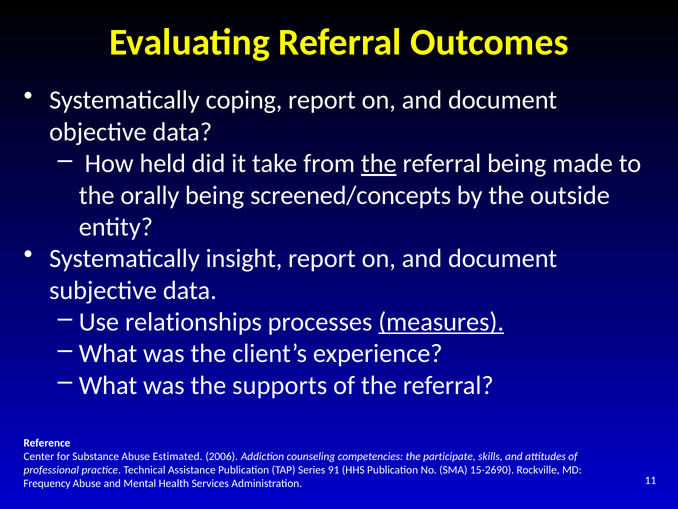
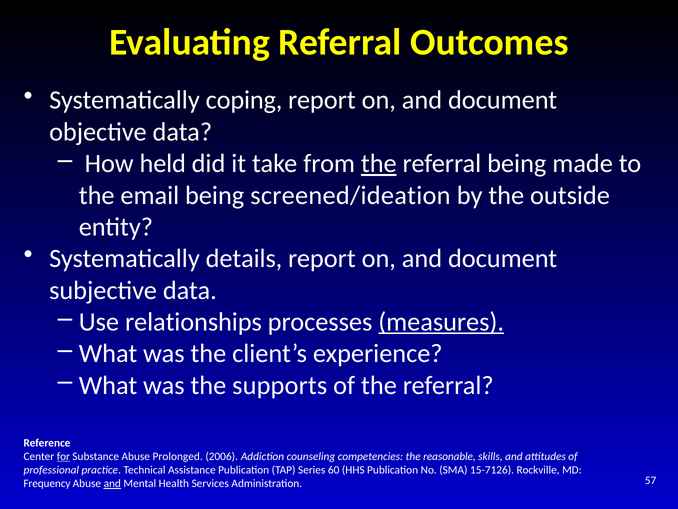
orally: orally -> email (150, 195)
screened/concepts: screened/concepts -> screened/ideation (350, 195)
insight: insight -> details (244, 258)
for underline: none -> present (63, 456)
Estimated: Estimated -> Prolonged (178, 456)
participate: participate -> reasonable (449, 456)
91: 91 -> 60 (334, 470)
15-2690: 15-2690 -> 15-7126 (492, 470)
and underline: none -> present (112, 483)
11: 11 -> 57 (651, 480)
